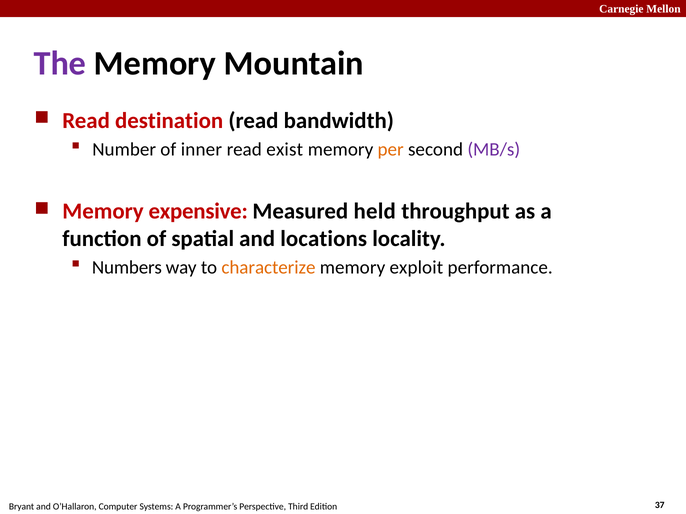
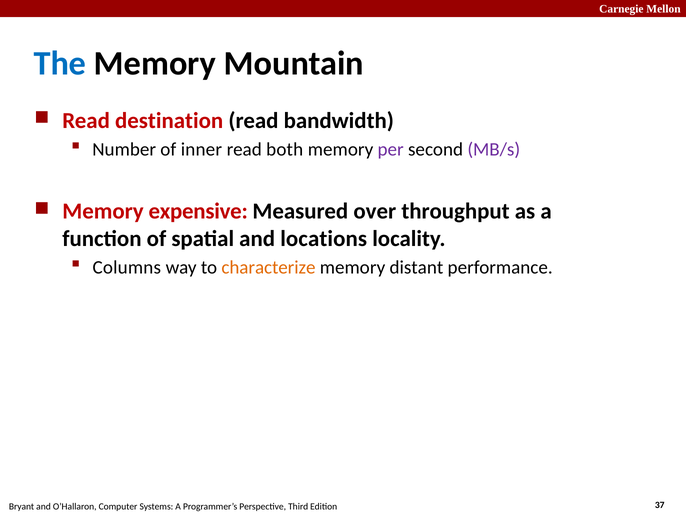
The colour: purple -> blue (60, 64)
exist: exist -> both (285, 150)
per colour: orange -> purple (391, 150)
held: held -> over (375, 212)
Numbers: Numbers -> Columns (127, 268)
exploit: exploit -> distant (416, 268)
